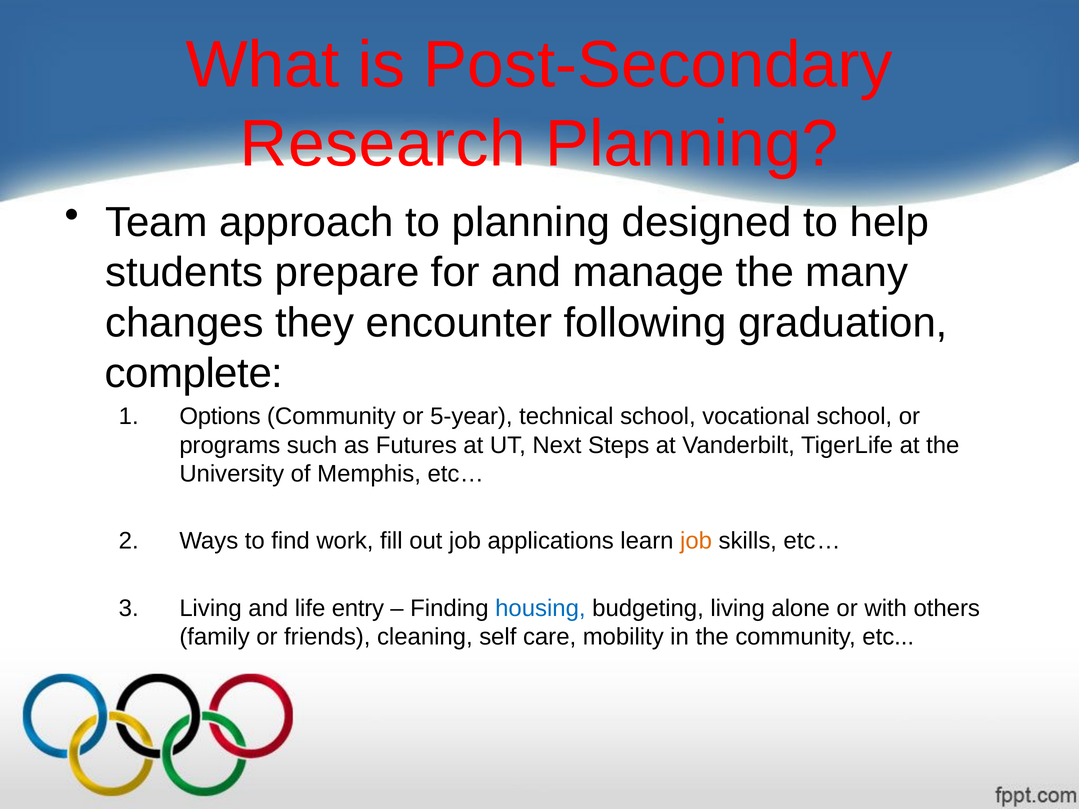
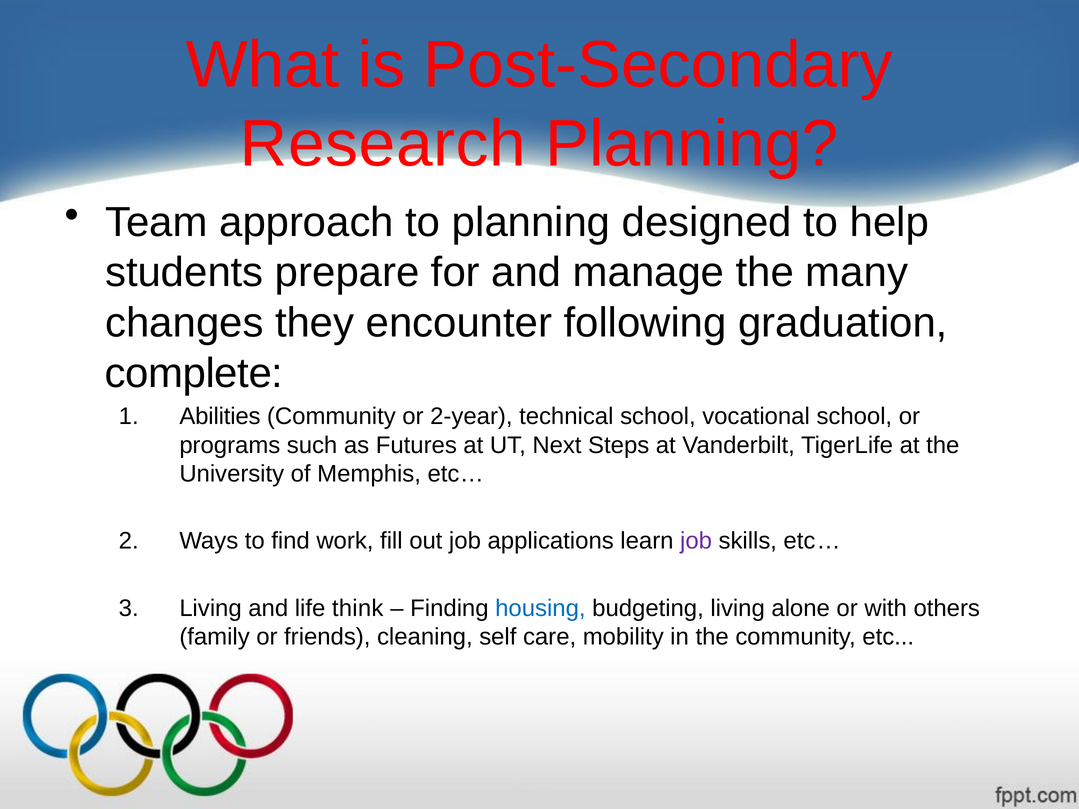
Options: Options -> Abilities (220, 417)
5-year: 5-year -> 2-year (471, 417)
job colour: orange -> purple (696, 541)
entry: entry -> think (358, 608)
